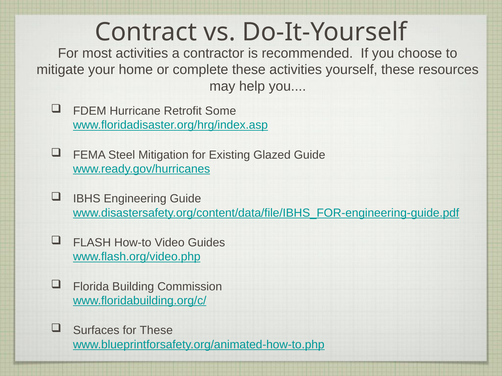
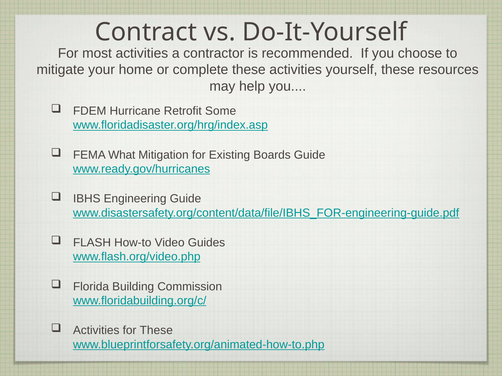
Steel: Steel -> What (122, 155)
Glazed: Glazed -> Boards (272, 155)
Surfaces: Surfaces -> Activities (96, 331)
